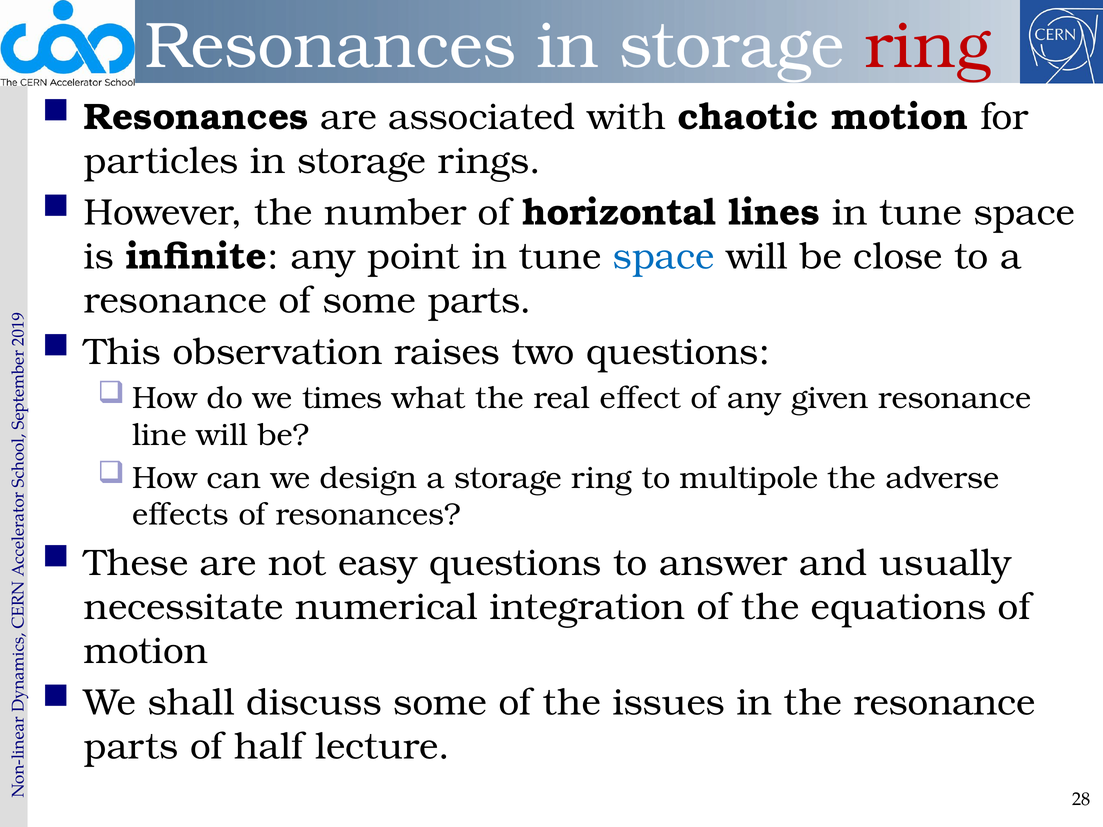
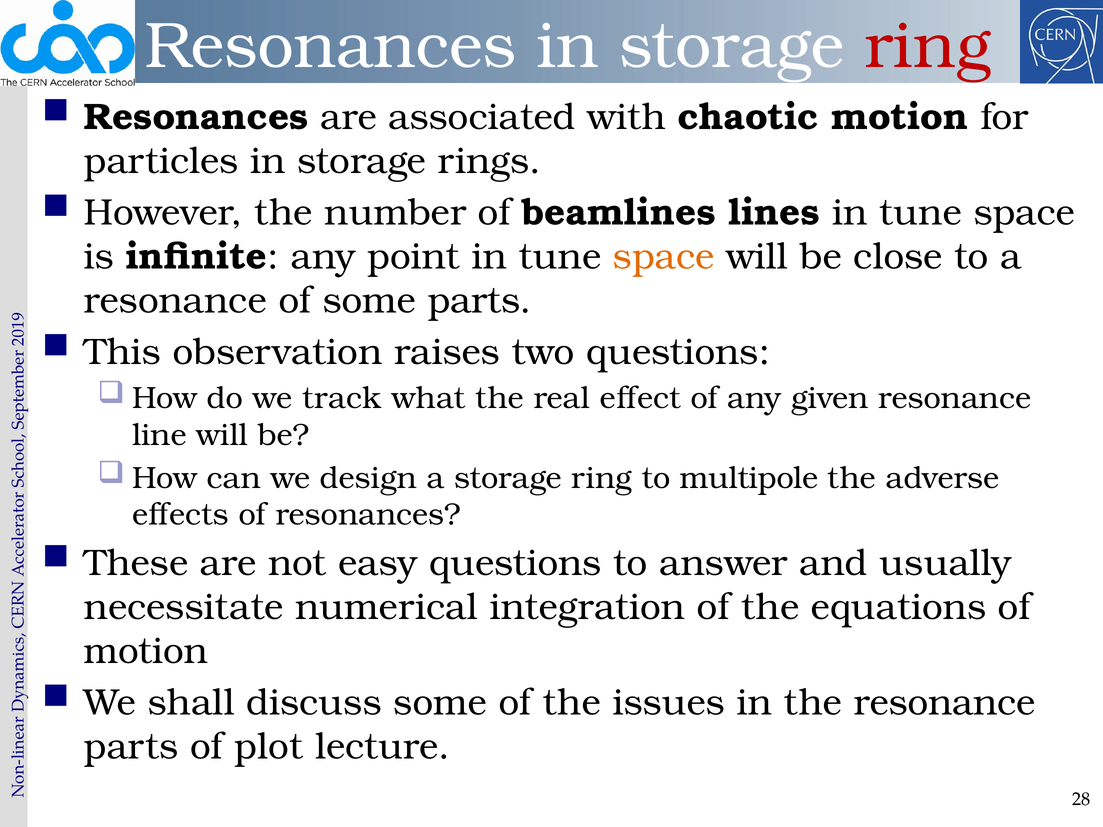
horizontal: horizontal -> beamlines (619, 213)
space colour: blue -> orange (664, 257)
times: times -> track (342, 398)
half: half -> plot (269, 747)
